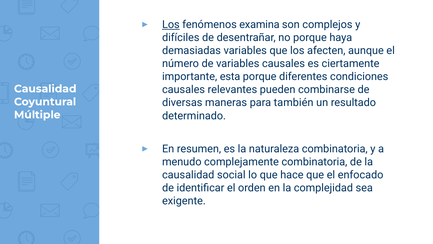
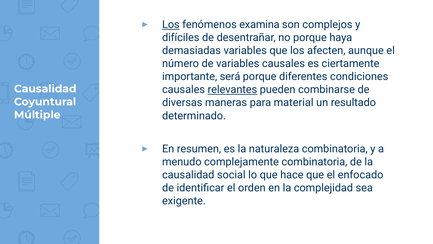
esta: esta -> será (230, 77)
relevantes underline: none -> present (232, 90)
también: también -> material (294, 103)
